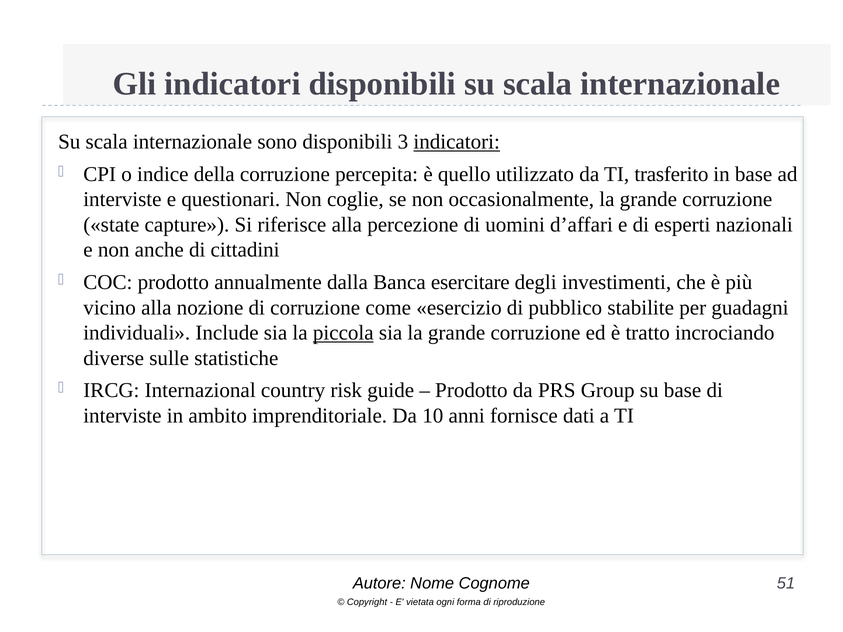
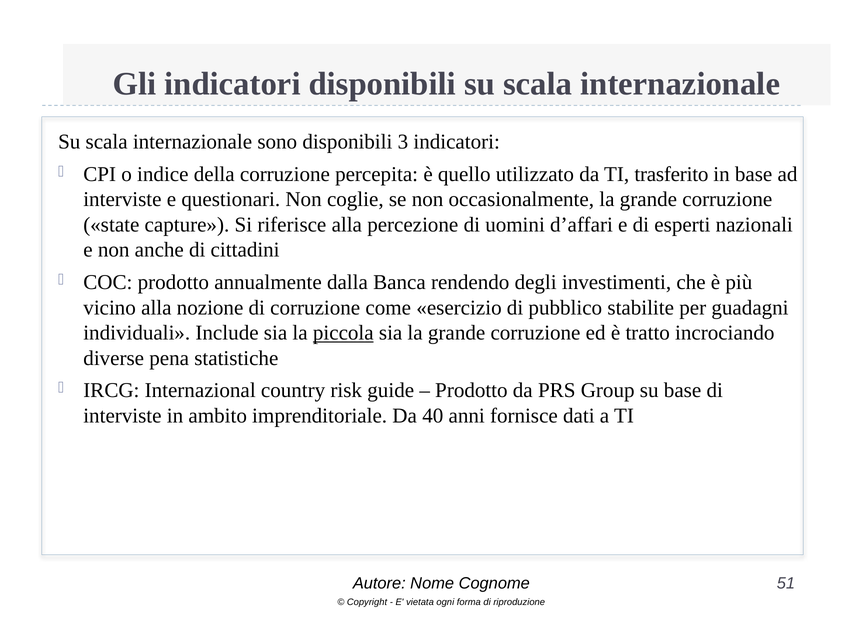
indicatori underline: present -> none (457, 142)
esercitare: esercitare -> rendendo (470, 282)
sulle: sulle -> pena (169, 358)
10: 10 -> 40 (433, 416)
